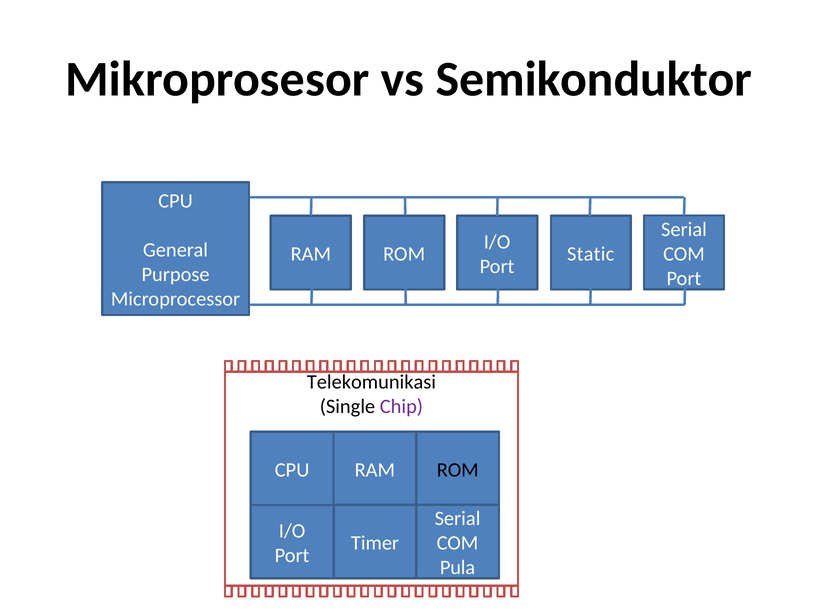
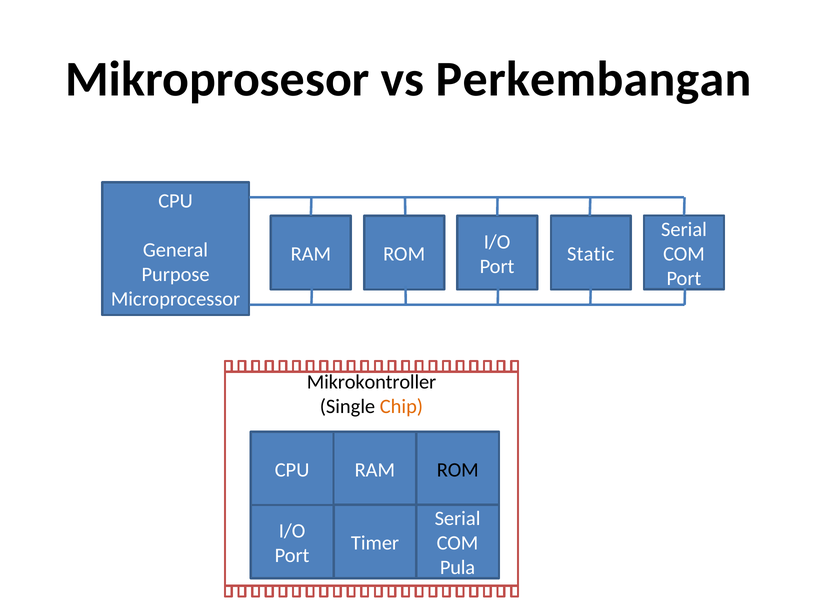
Semikonduktor: Semikonduktor -> Perkembangan (594, 79)
Telekomunikasi: Telekomunikasi -> Mikrokontroller (372, 382)
Chip colour: purple -> orange (401, 407)
